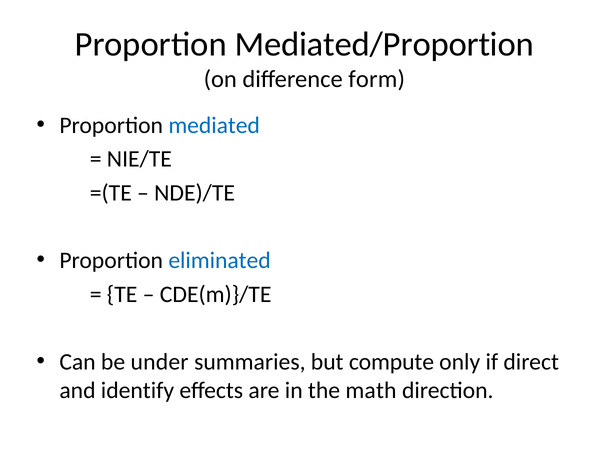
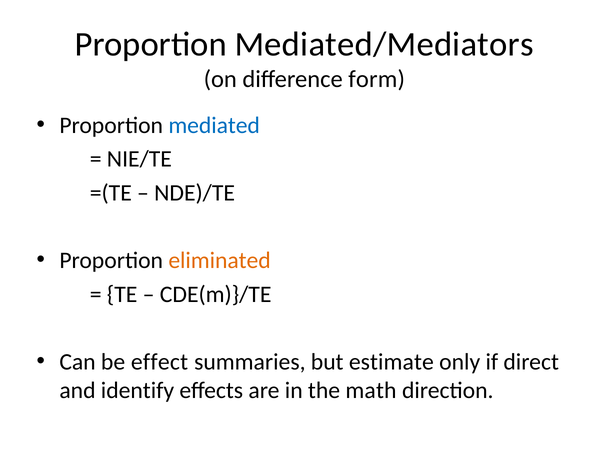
Mediated/Proportion: Mediated/Proportion -> Mediated/Mediators (384, 45)
eliminated colour: blue -> orange (220, 261)
under: under -> effect (160, 362)
compute: compute -> estimate (391, 362)
